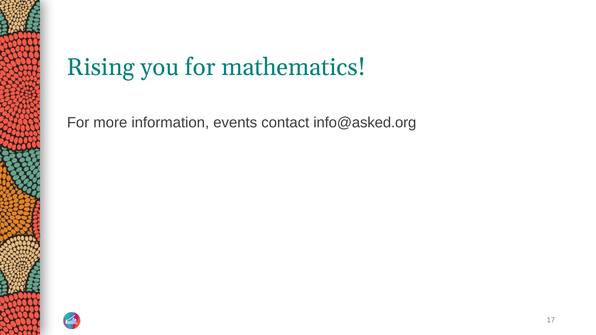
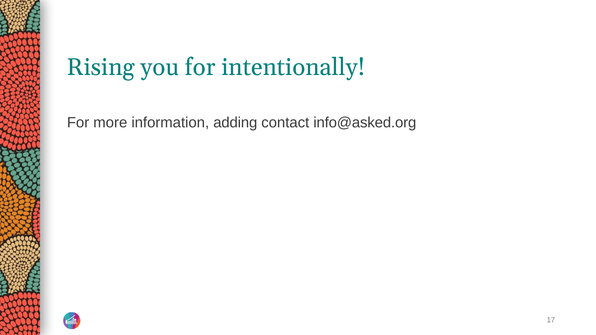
mathematics: mathematics -> intentionally (293, 67)
events: events -> adding (235, 123)
